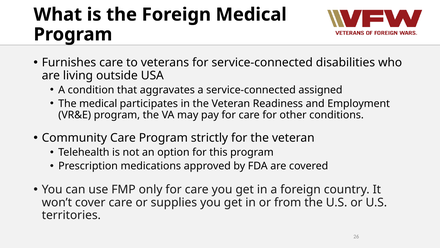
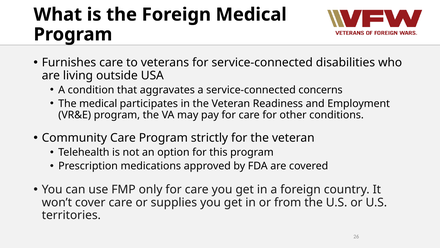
assigned: assigned -> concerns (321, 90)
